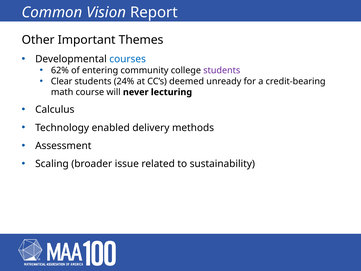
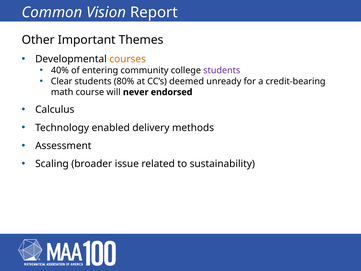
courses colour: blue -> orange (128, 59)
62%: 62% -> 40% (60, 70)
24%: 24% -> 80% (124, 81)
lecturing: lecturing -> endorsed (172, 92)
